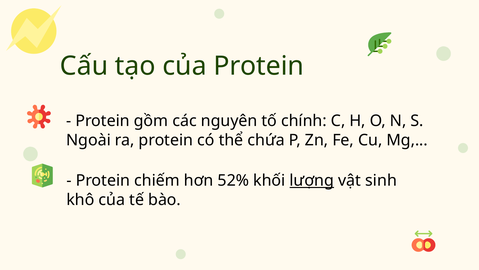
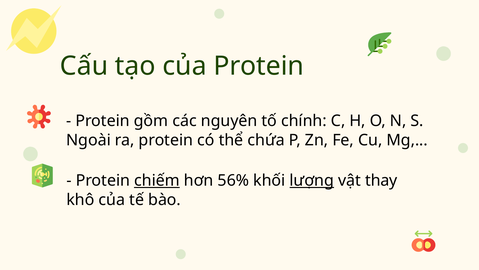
chiếm underline: none -> present (157, 180)
52%: 52% -> 56% (233, 180)
sinh: sinh -> thay (381, 180)
